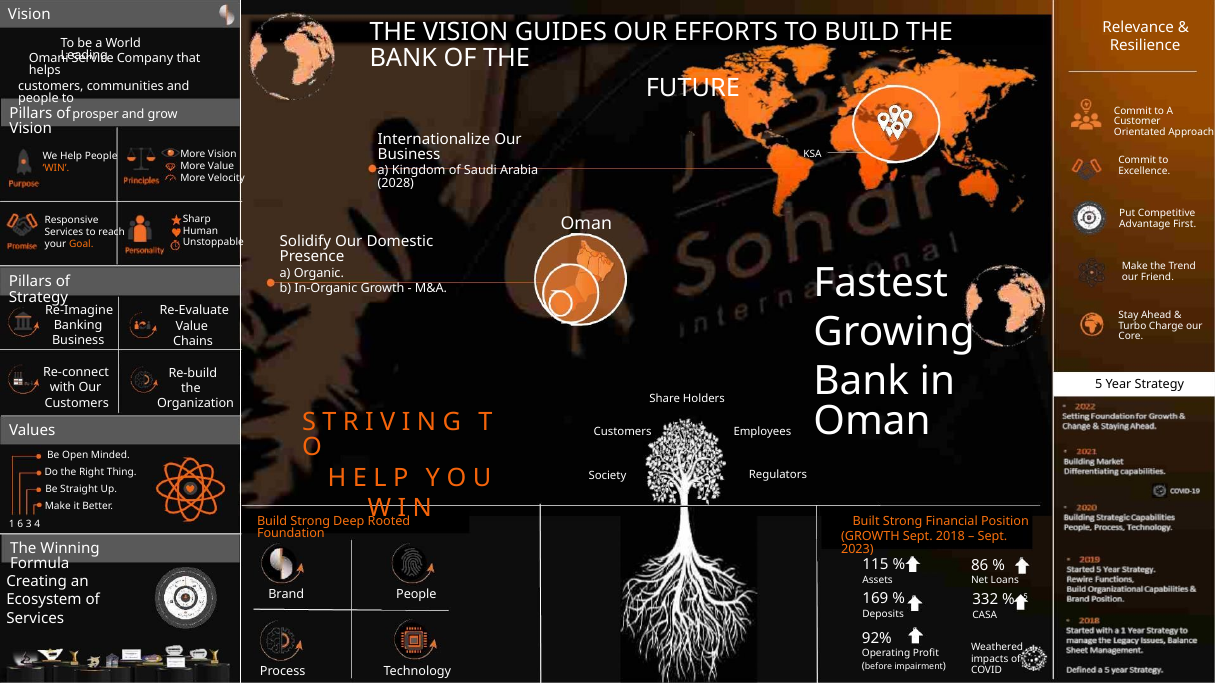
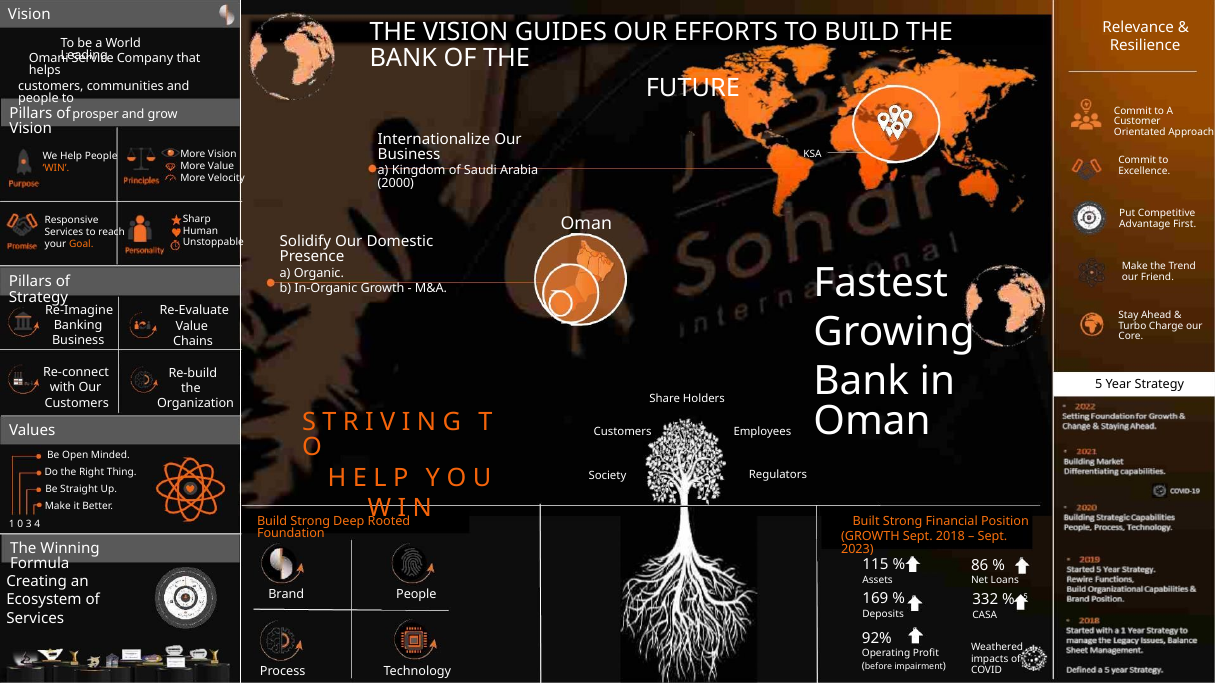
2028: 2028 -> 2000 (396, 184)
6: 6 -> 0 (20, 524)
